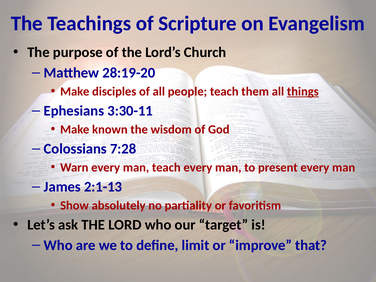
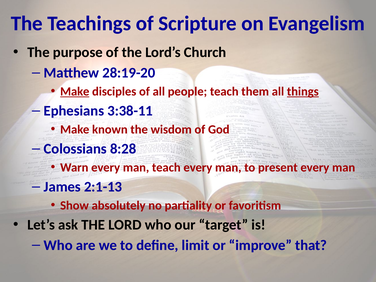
Make underline: none -> present (75, 91)
3:30-11: 3:30-11 -> 3:38-11 (130, 111)
7:28: 7:28 -> 8:28 (123, 149)
